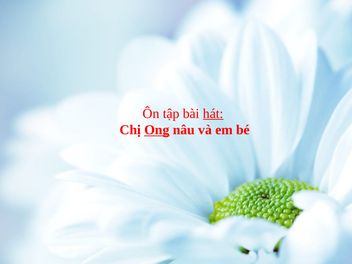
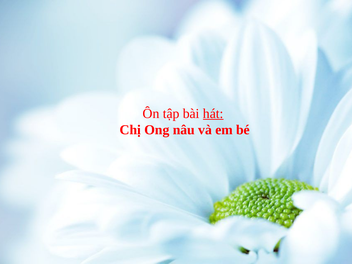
Ong underline: present -> none (157, 130)
